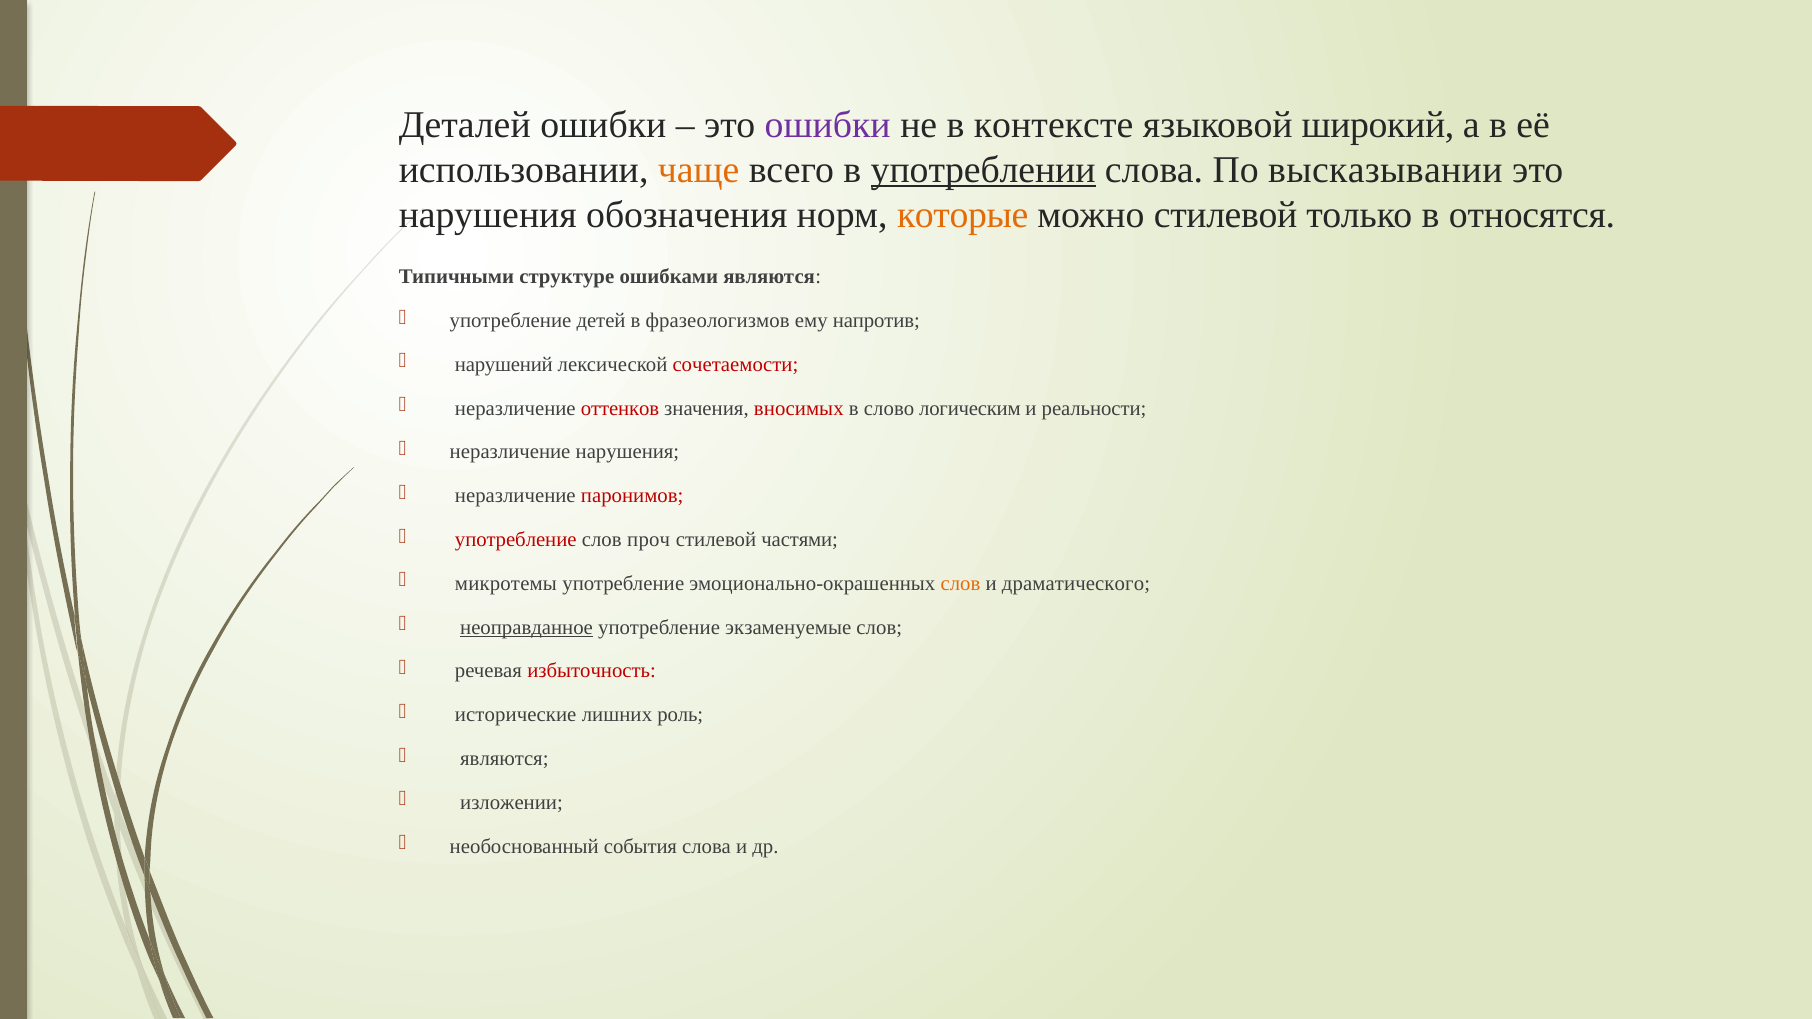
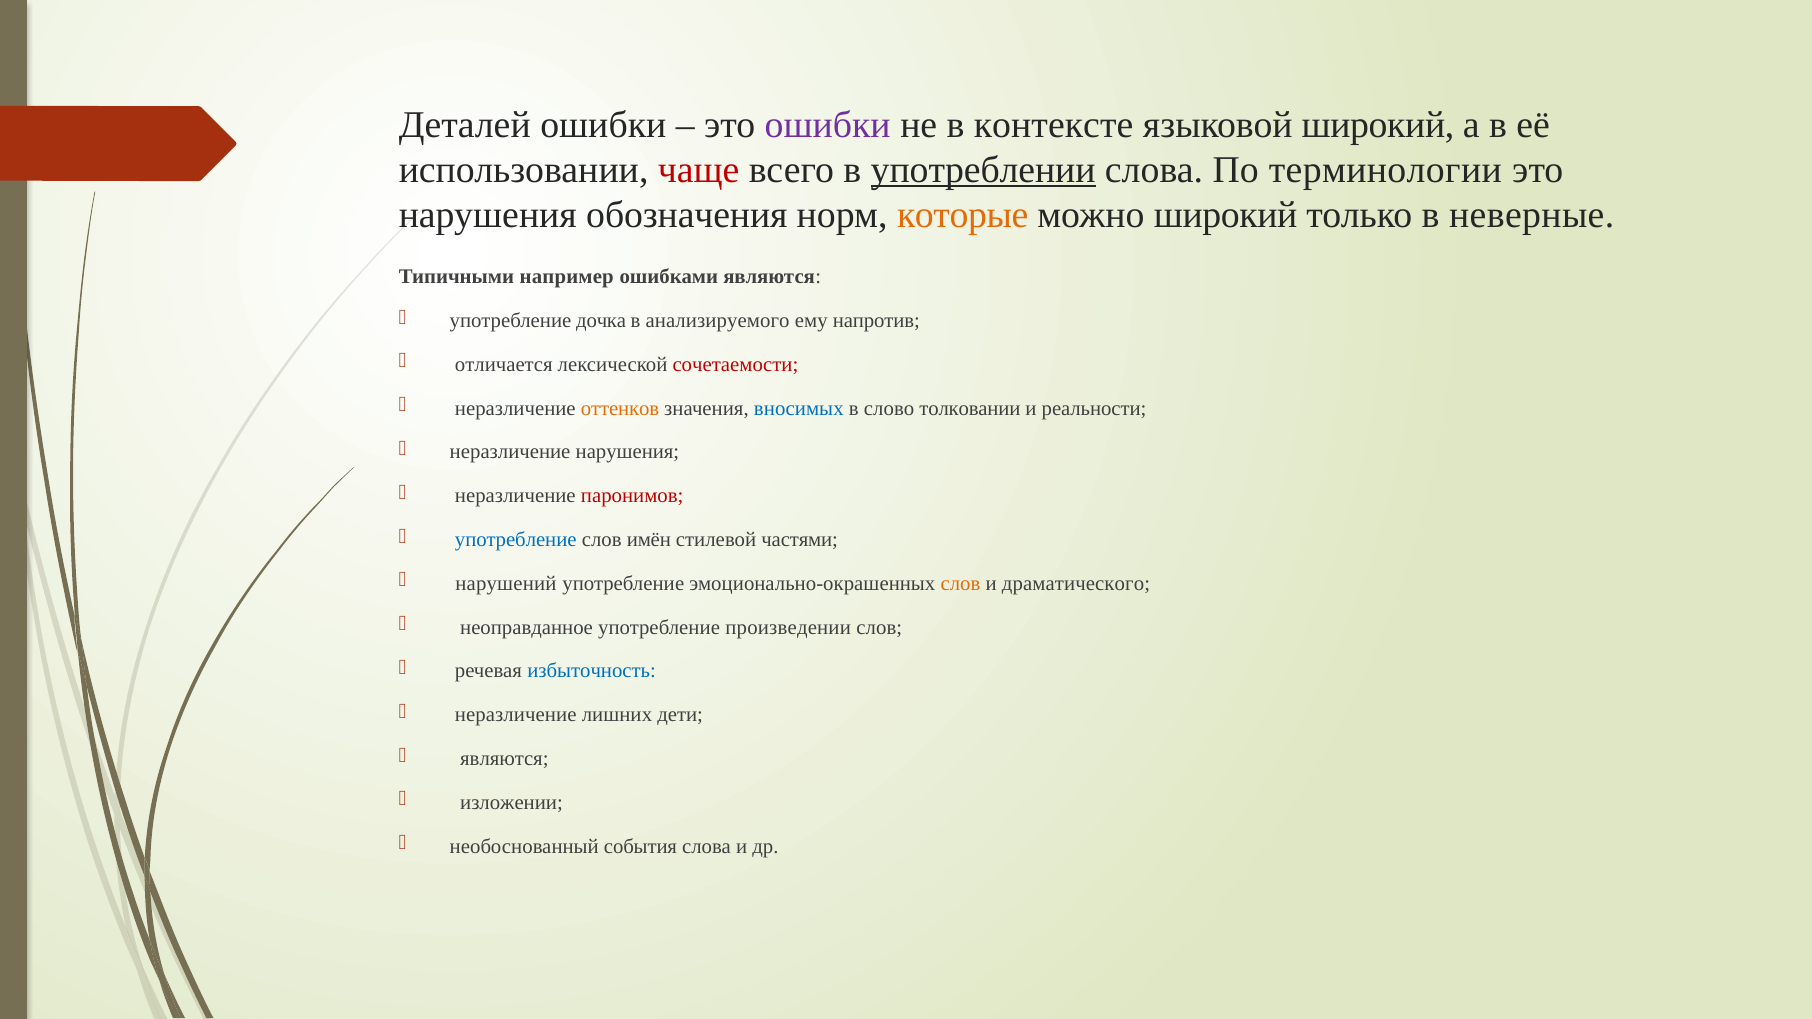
чаще colour: orange -> red (699, 170)
высказывании: высказывании -> терминологии (1385, 170)
можно стилевой: стилевой -> широкий (1226, 215)
относятся: относятся -> неверные (1532, 215)
структуре: структуре -> например (567, 277)
детей: детей -> дочка (601, 321)
фразеологизмов: фразеологизмов -> анализируемого (718, 321)
нарушений: нарушений -> отличается (504, 365)
оттенков colour: red -> orange (620, 408)
вносимых colour: red -> blue (799, 408)
логическим: логическим -> толковании (970, 408)
употребление colour: red -> blue (516, 540)
проч: проч -> имён (649, 540)
микротемы: микротемы -> нарушений (506, 584)
неоправданное underline: present -> none (527, 627)
экзаменуемые: экзаменуемые -> произведении (788, 627)
избыточность colour: red -> blue (592, 671)
исторические: исторические -> неразличение (516, 715)
роль: роль -> дети (680, 715)
